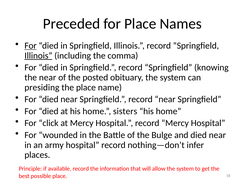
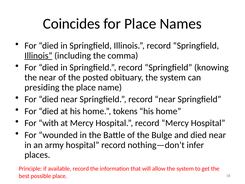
Preceded: Preceded -> Coincides (72, 24)
For underline: present -> none (31, 46)
sisters: sisters -> tokens (125, 111)
click: click -> with (49, 123)
